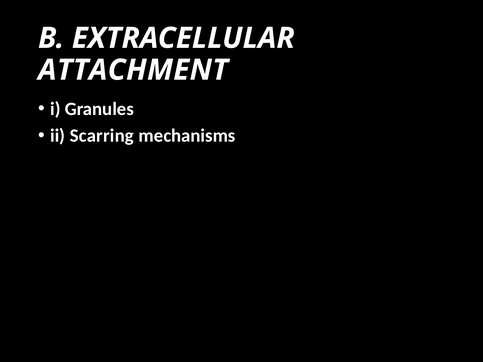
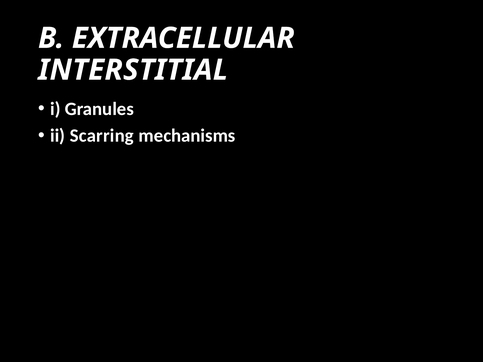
ATTACHMENT: ATTACHMENT -> INTERSTITIAL (133, 70)
